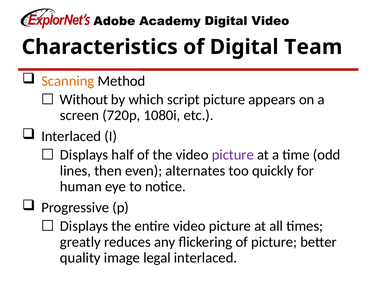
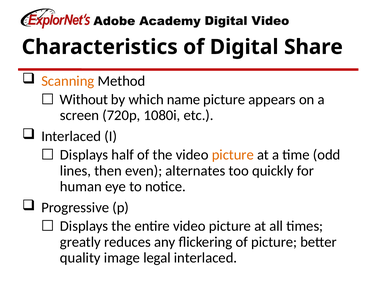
Team: Team -> Share (313, 47)
script: script -> name (184, 99)
picture colour: purple -> orange (233, 155)
